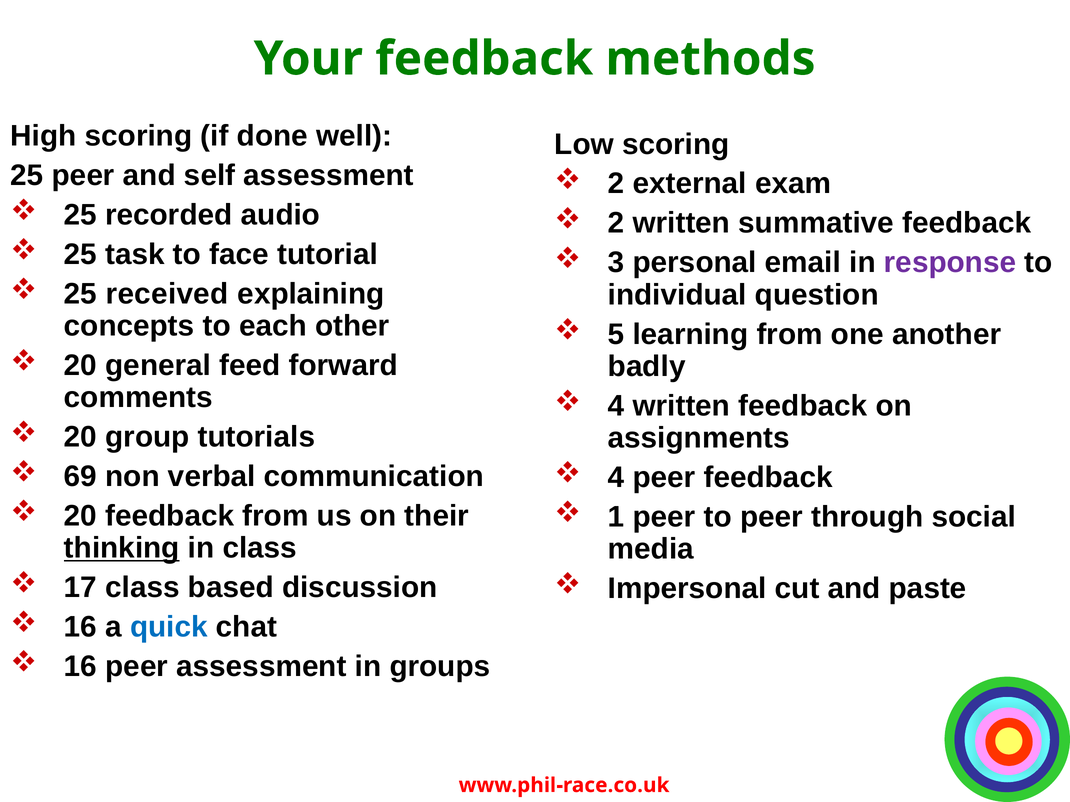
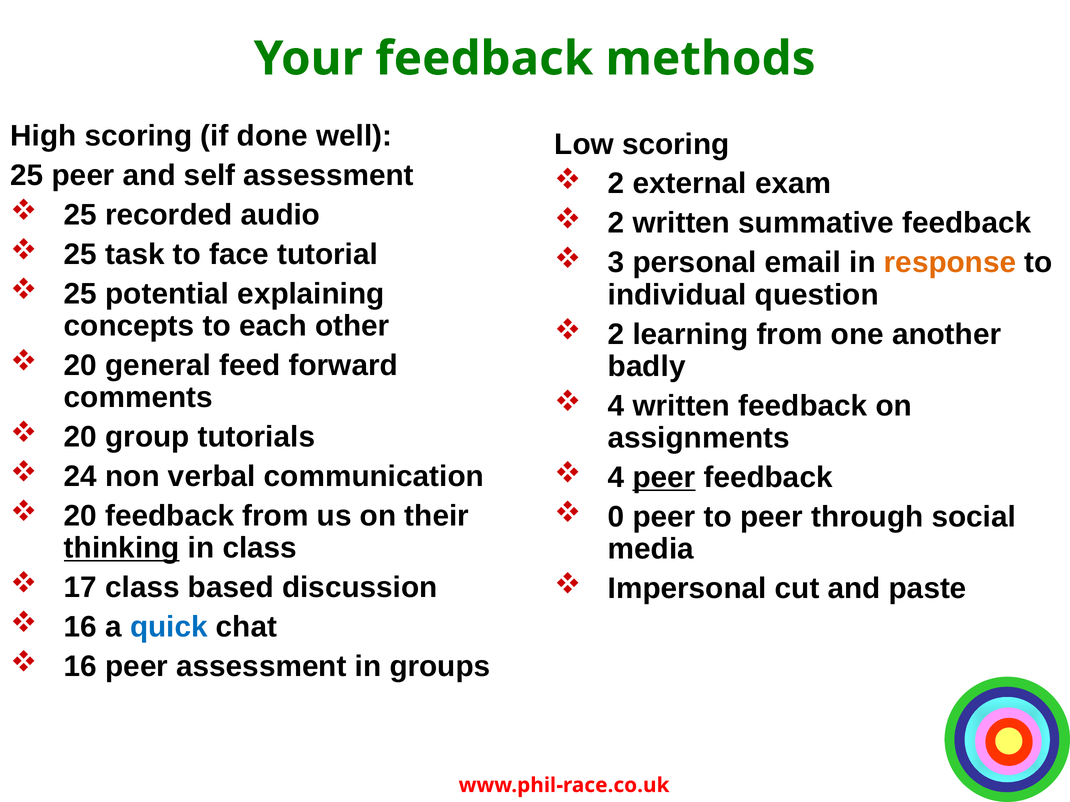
response colour: purple -> orange (950, 263)
received: received -> potential (167, 294)
5: 5 -> 2 (616, 334)
69: 69 -> 24 (80, 477)
peer underline: none -> present (664, 478)
1: 1 -> 0 (616, 517)
